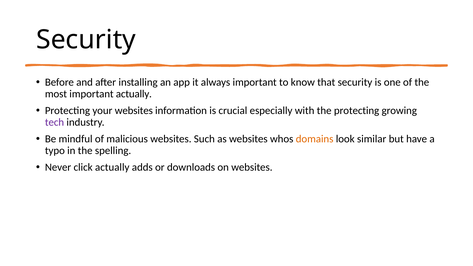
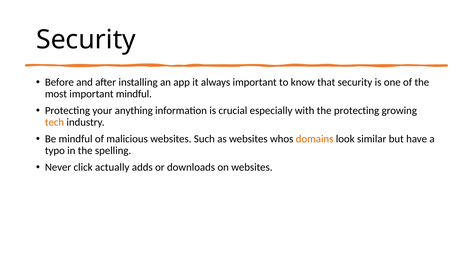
important actually: actually -> mindful (134, 94)
your websites: websites -> anything (134, 111)
tech colour: purple -> orange (55, 122)
